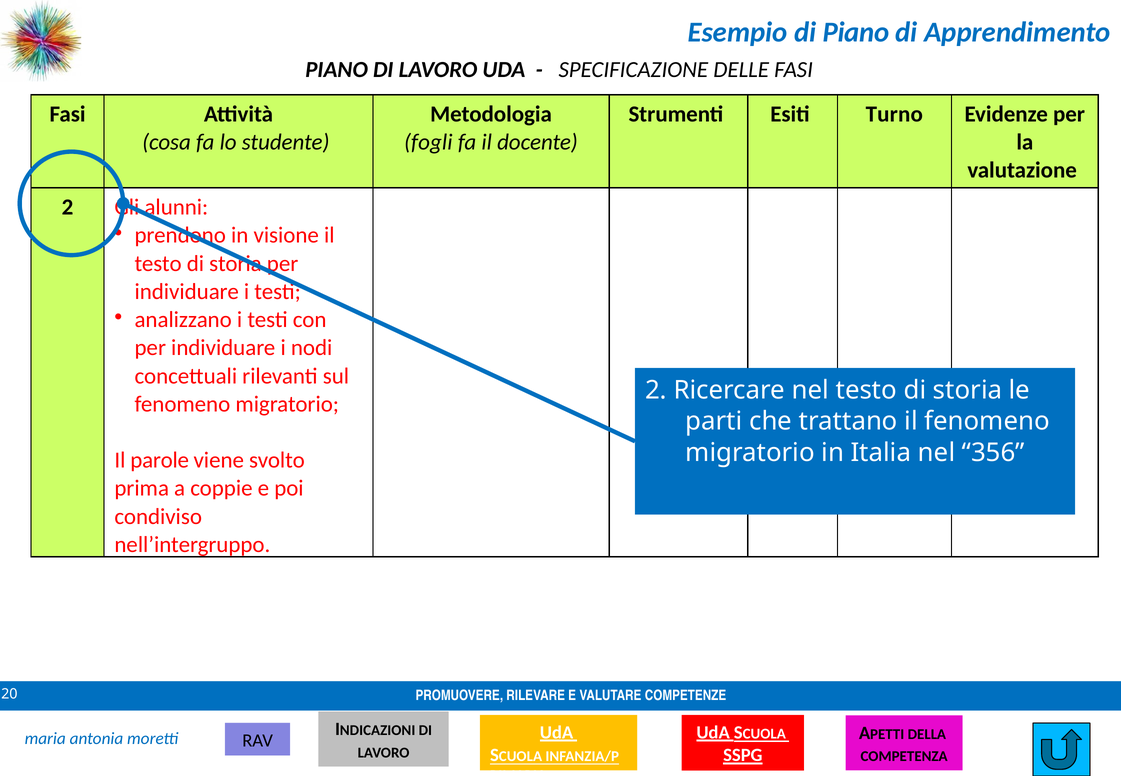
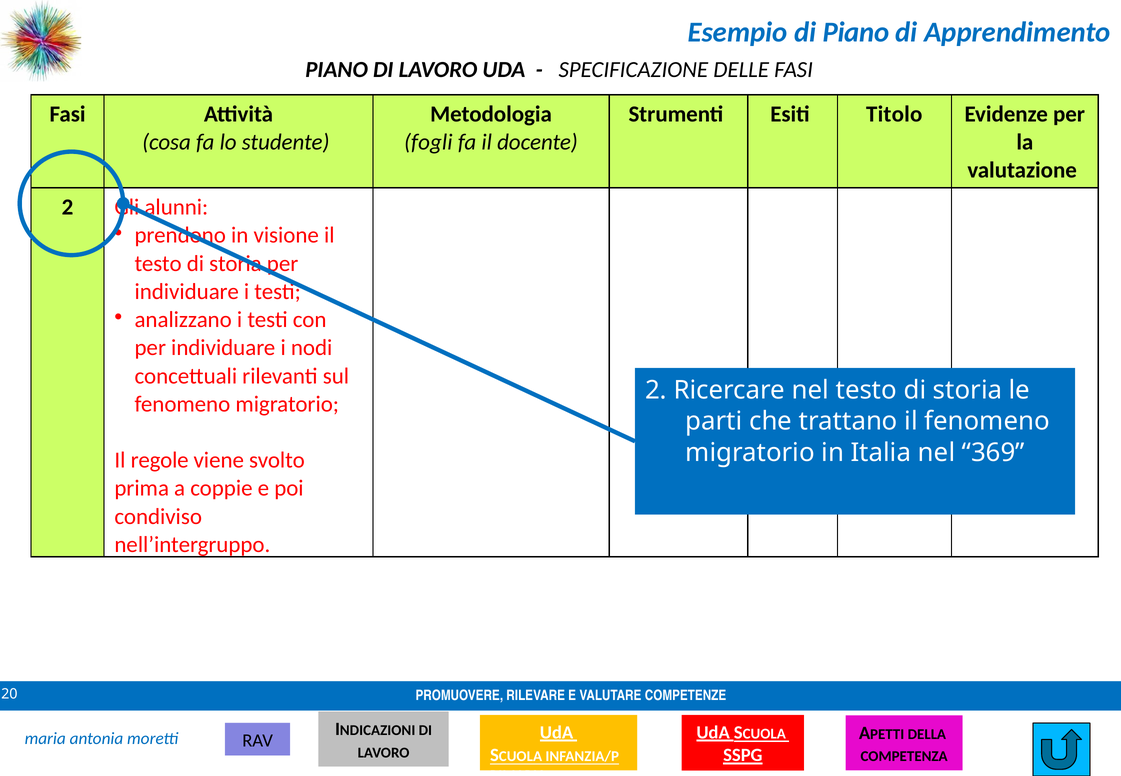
Turno: Turno -> Titolo (894, 114)
356: 356 -> 369 (993, 453)
parole: parole -> regole (160, 460)
